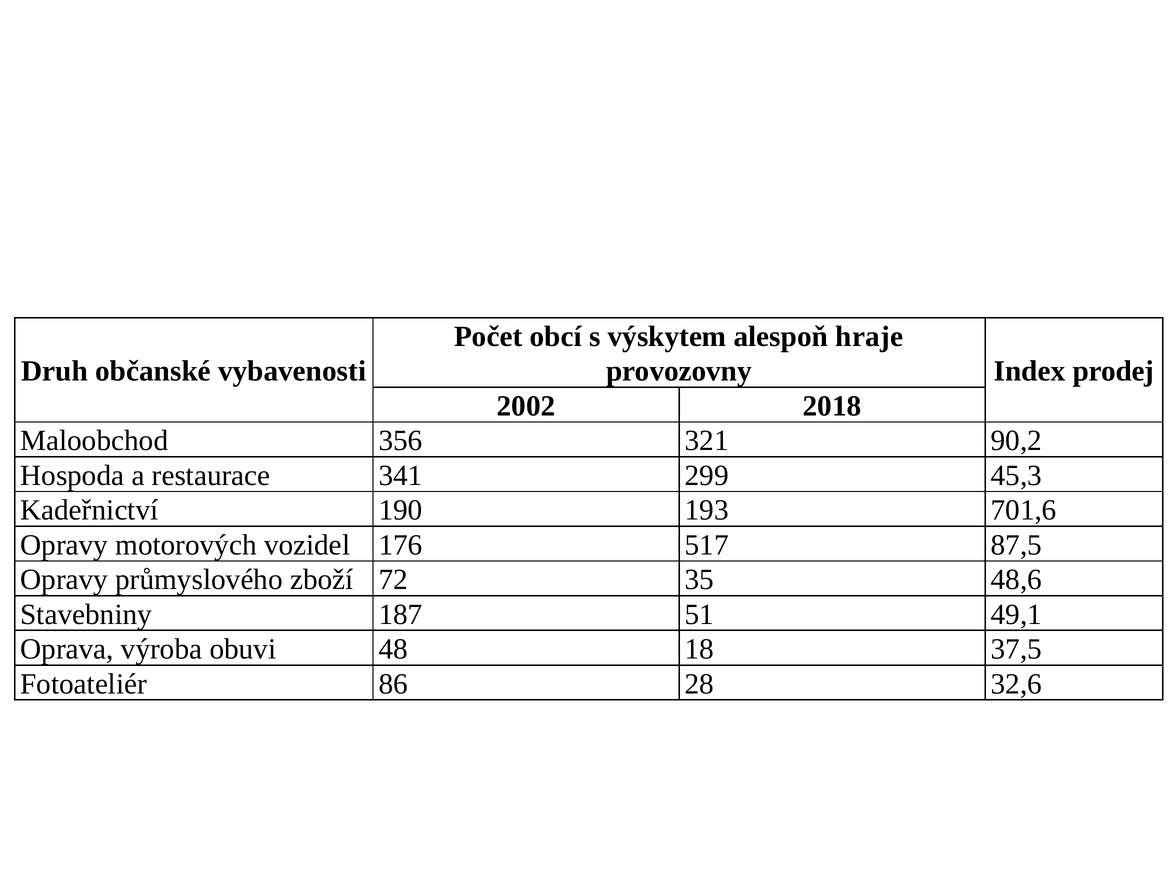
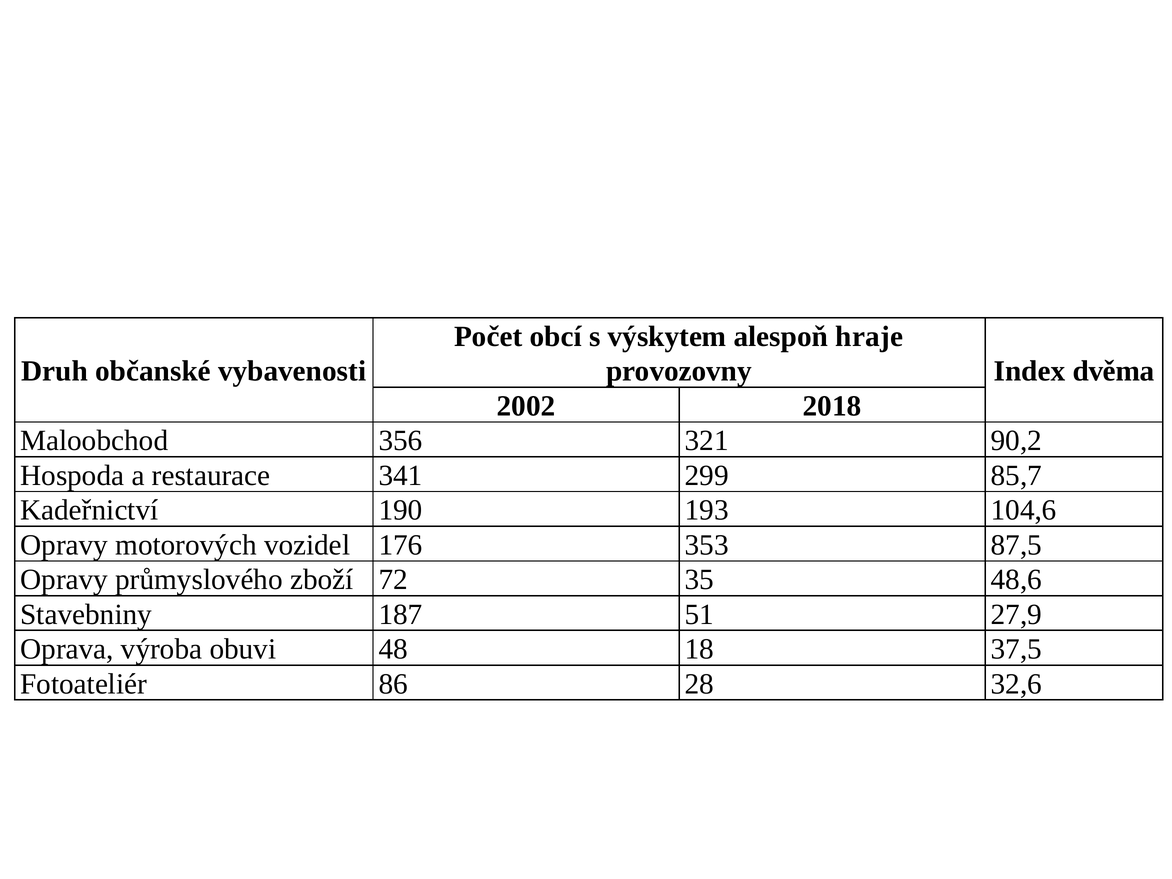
prodej: prodej -> dvěma (1113, 371)
45,3: 45,3 -> 85,7 (1016, 475)
701,6: 701,6 -> 104,6 (1024, 510)
517: 517 -> 353 (707, 545)
49,1: 49,1 -> 27,9 (1016, 614)
